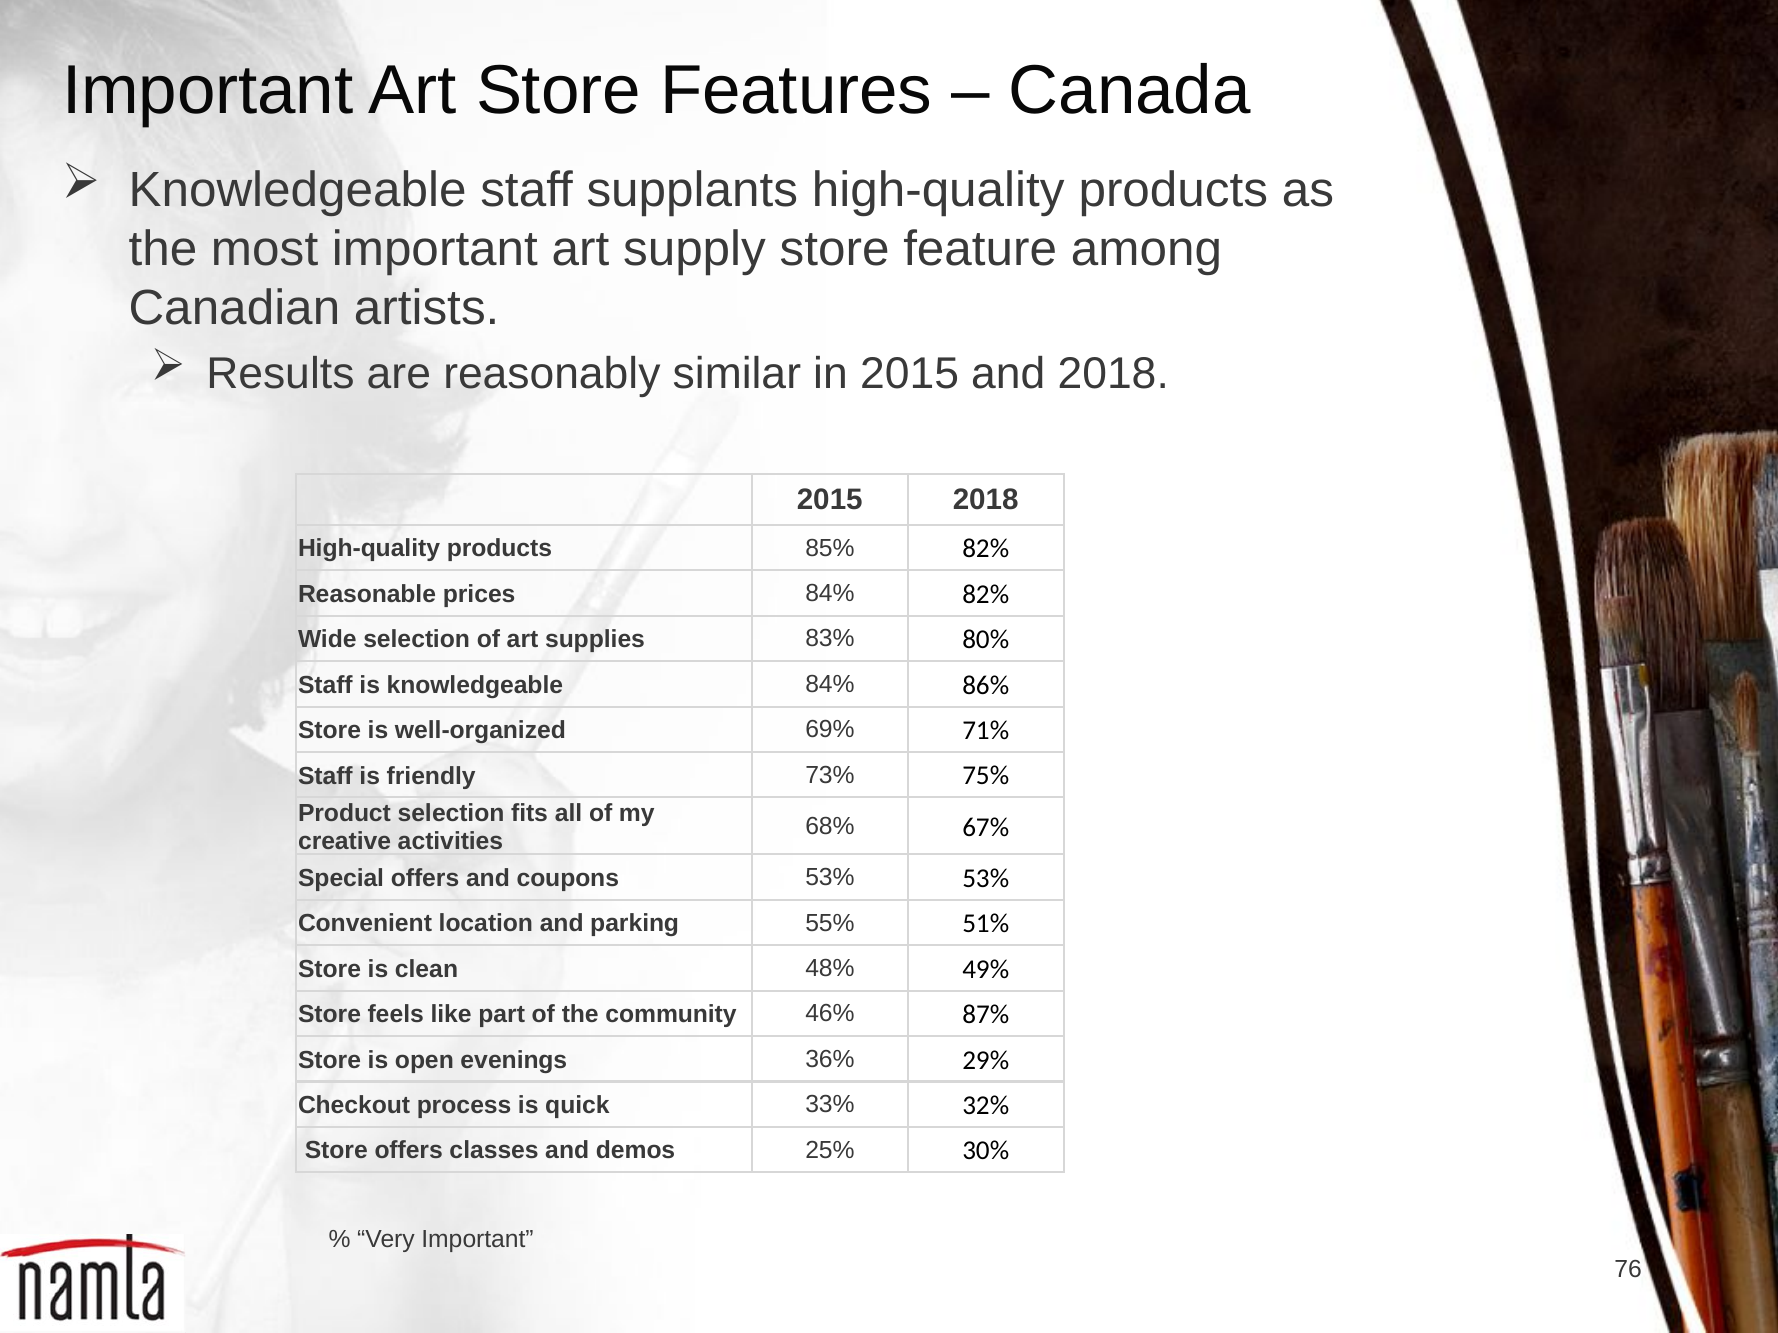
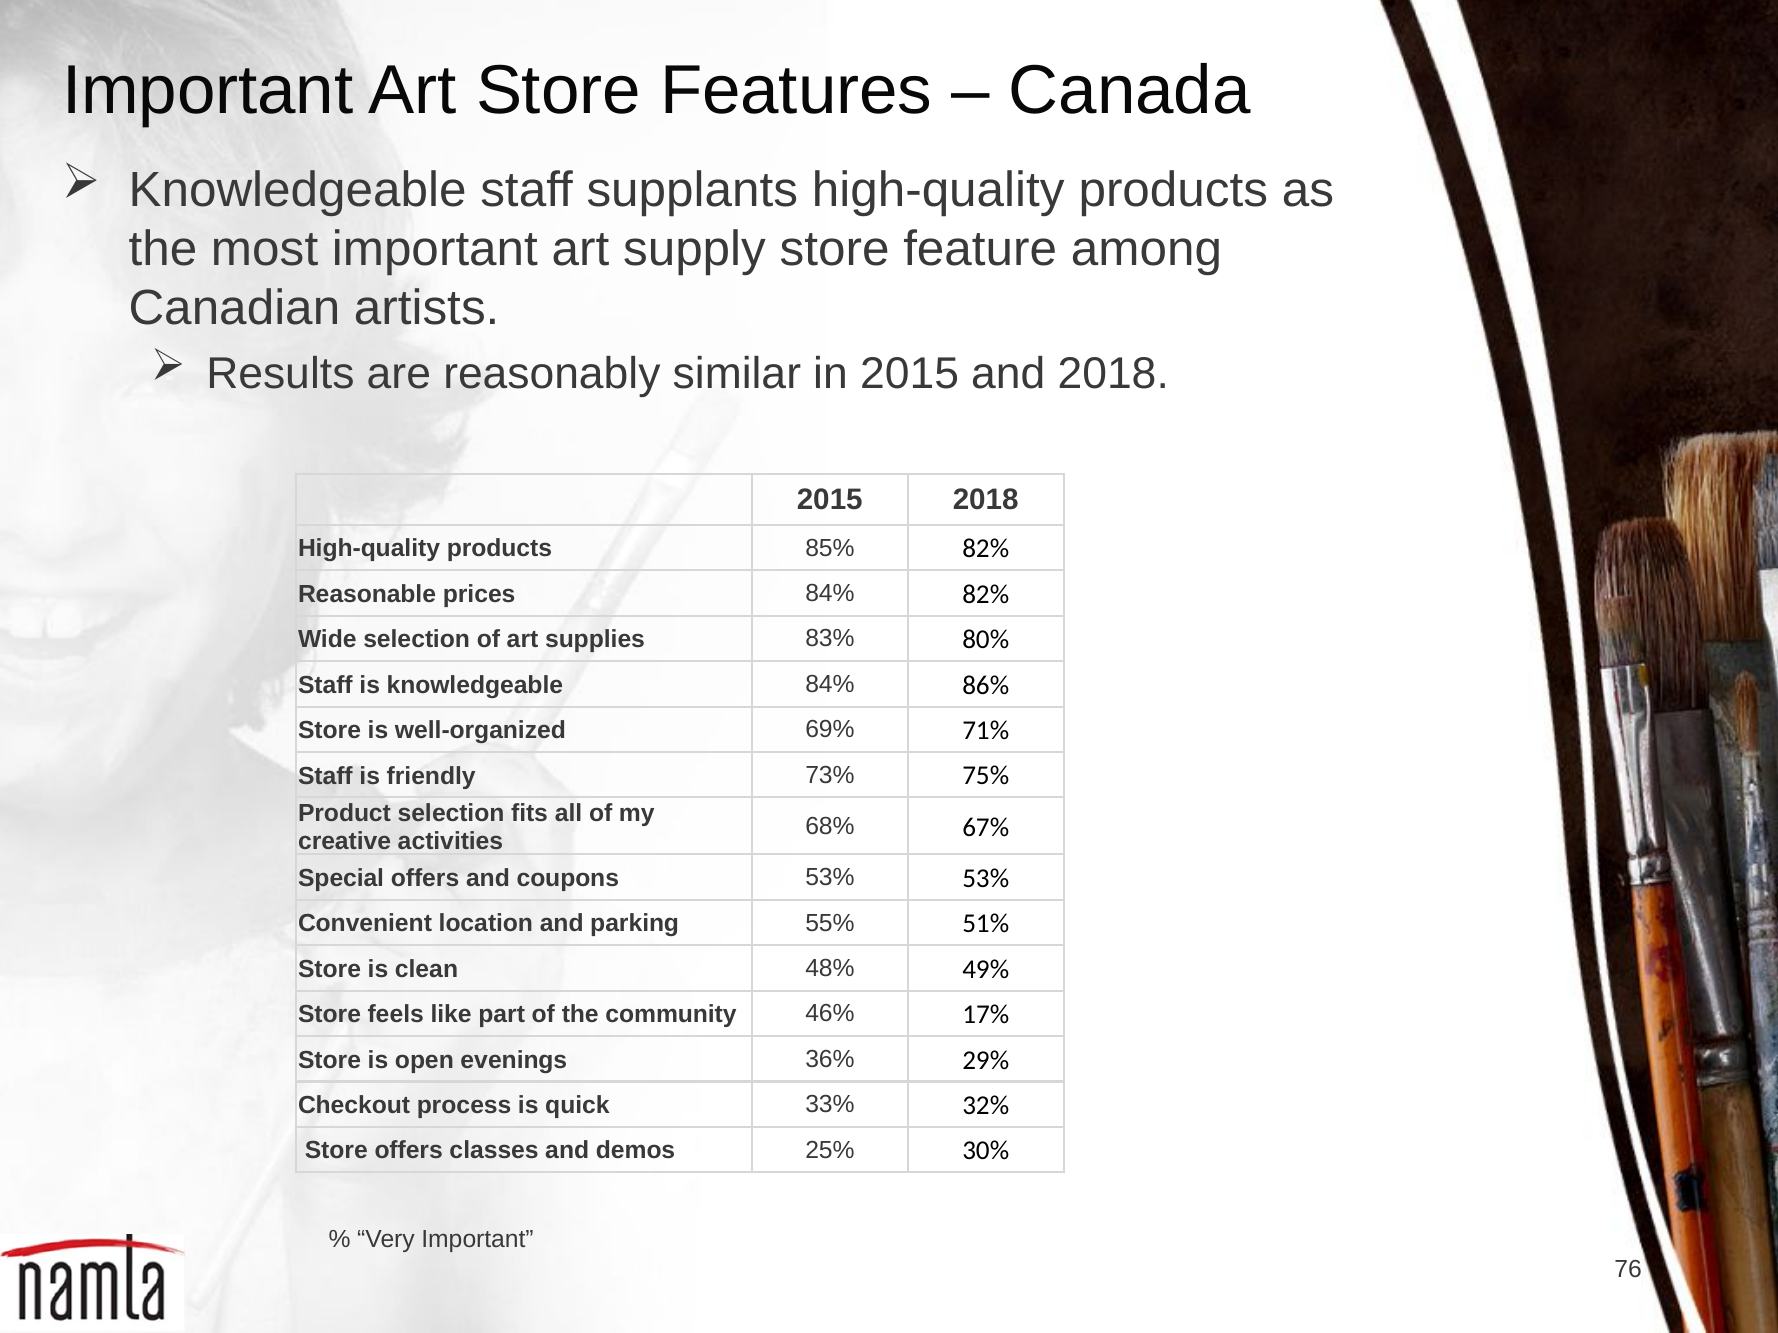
87%: 87% -> 17% (986, 1015)
